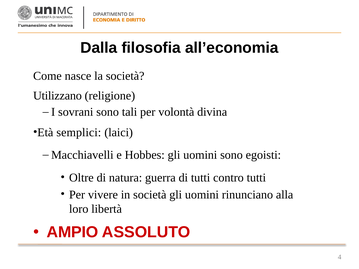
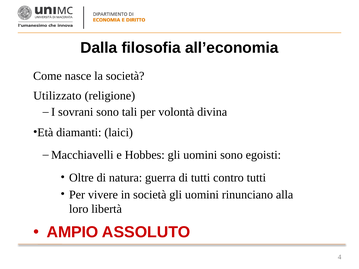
Utilizzano: Utilizzano -> Utilizzato (57, 96)
semplici: semplici -> diamanti (79, 133)
